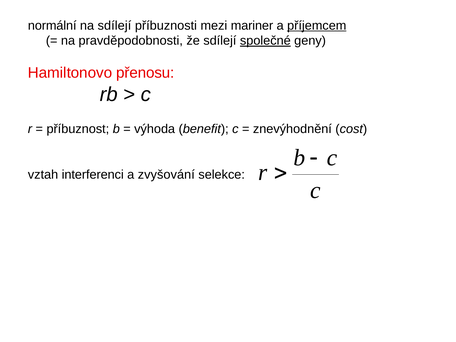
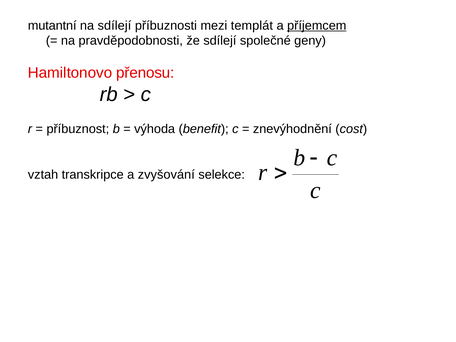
normální: normální -> mutantní (52, 26)
mariner: mariner -> templát (252, 26)
společné underline: present -> none (265, 41)
interferenci: interferenci -> transkripce (93, 175)
